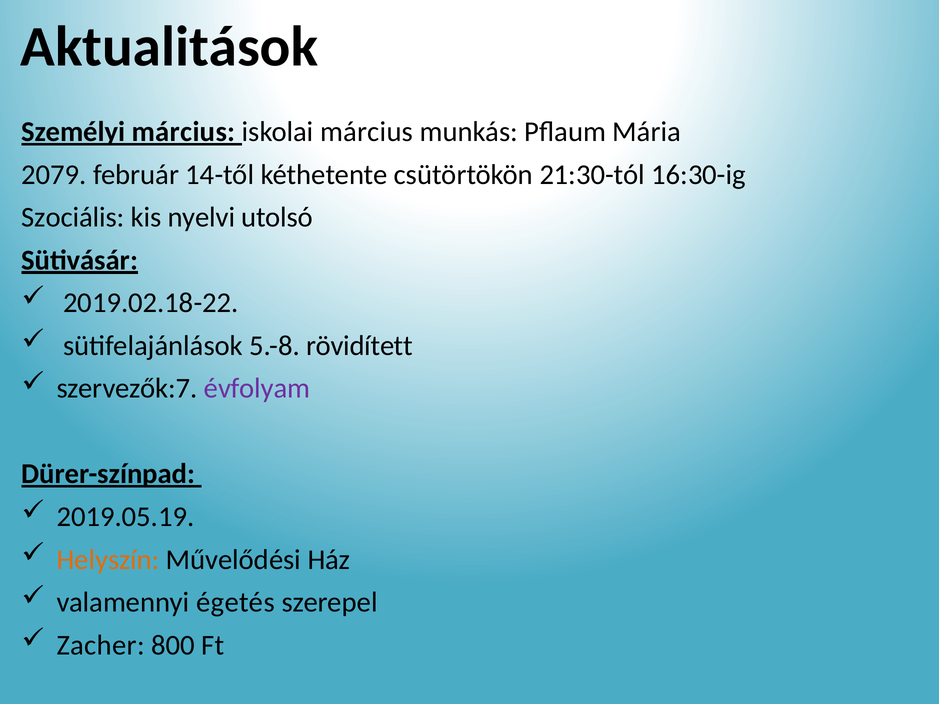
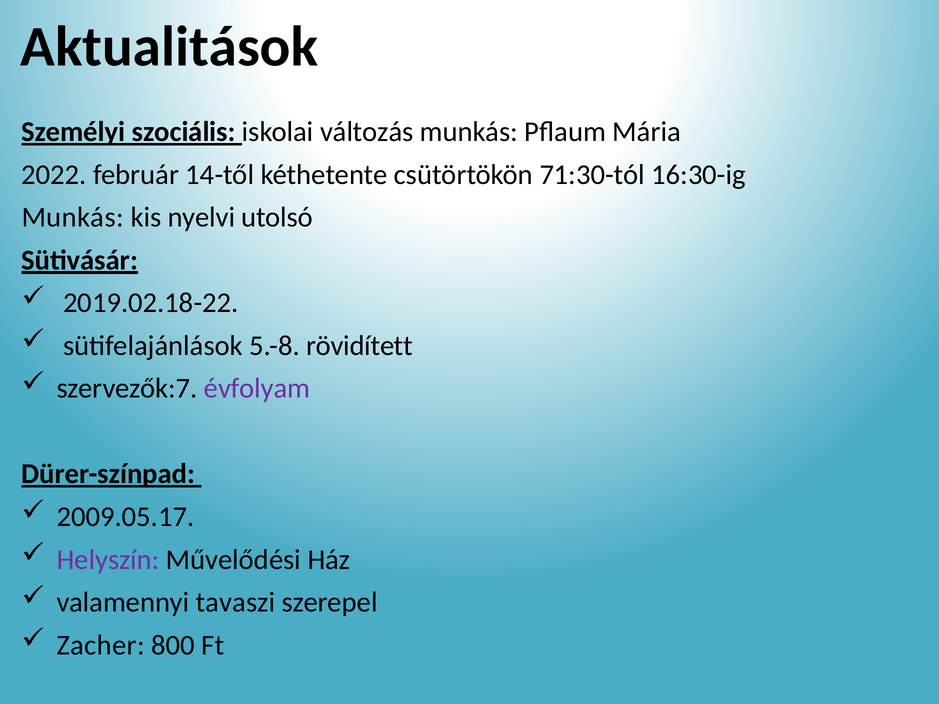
Személyi március: március -> szociális (184, 132)
iskolai március: március -> változás (367, 132)
2079: 2079 -> 2022 (54, 175)
21:30-tól: 21:30-tól -> 71:30-tól (592, 175)
Szociális: Szociális -> Munkás (73, 218)
2019.05.19: 2019.05.19 -> 2009.05.17 (126, 517)
Helyszín colour: orange -> purple (108, 560)
égetés: égetés -> tavaszi (236, 603)
